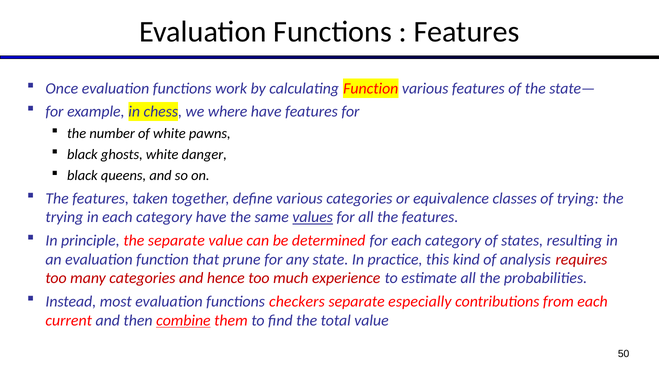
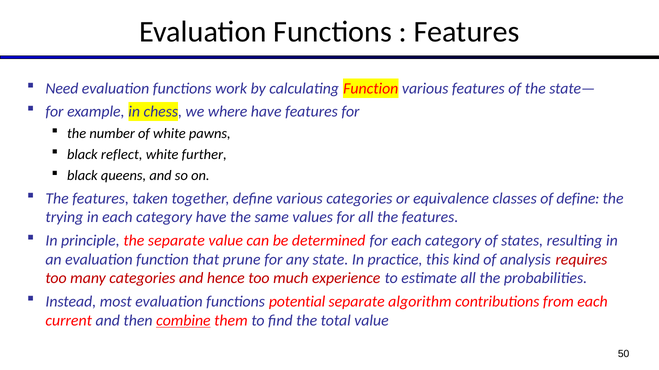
Once: Once -> Need (62, 89)
ghosts: ghosts -> reflect (122, 155)
danger: danger -> further (204, 155)
of trying: trying -> define (578, 199)
values underline: present -> none (313, 218)
checkers: checkers -> potential (297, 302)
especially: especially -> algorithm (420, 302)
